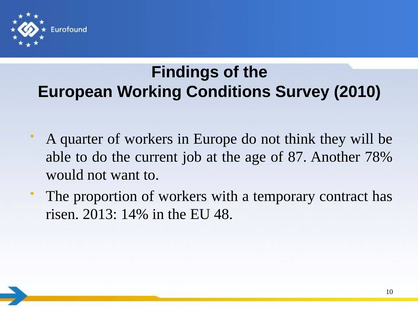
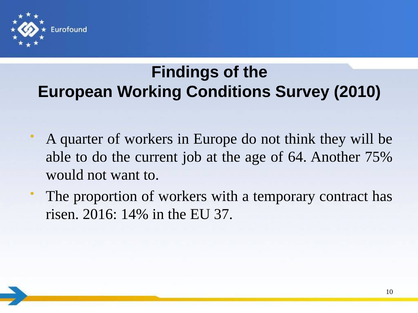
87: 87 -> 64 (297, 157)
78%: 78% -> 75% (379, 157)
2013: 2013 -> 2016 (100, 214)
48: 48 -> 37 (223, 214)
